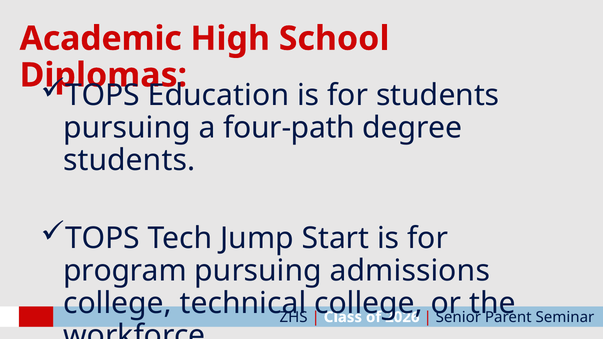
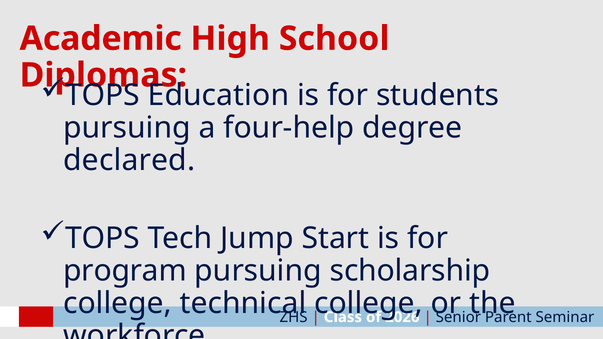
four-path: four-path -> four-help (289, 128)
students: students -> declared (129, 161)
admissions: admissions -> scholarship (410, 271)
